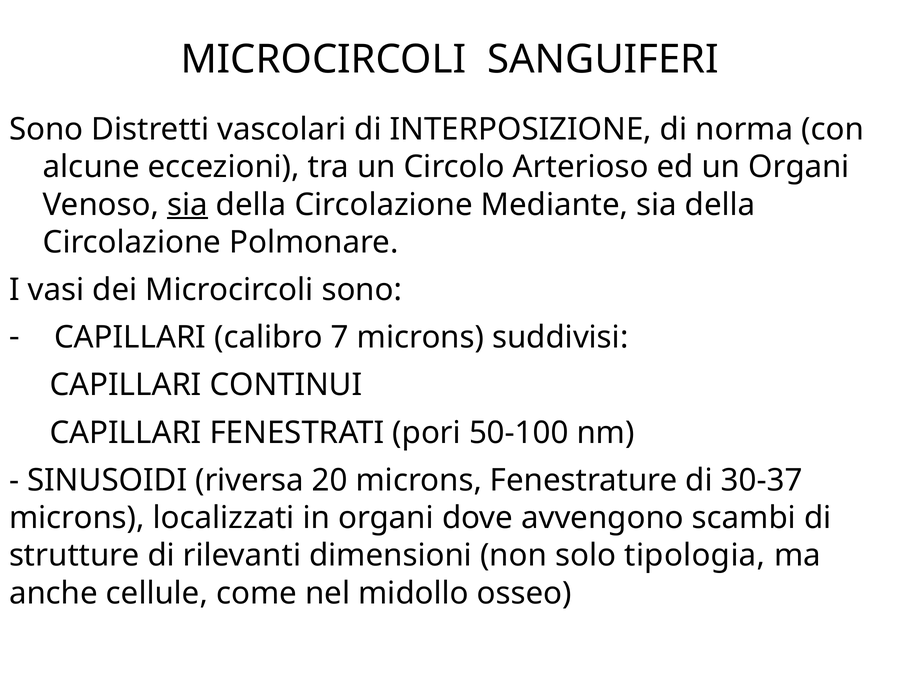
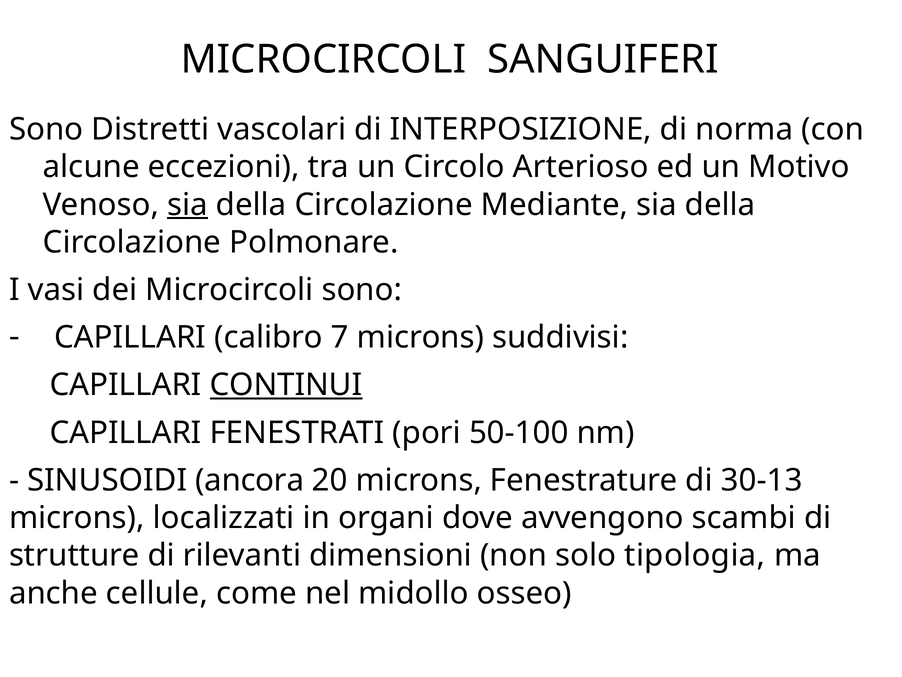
un Organi: Organi -> Motivo (799, 167)
CONTINUI underline: none -> present (286, 385)
riversa: riversa -> ancora (250, 480)
30-37: 30-37 -> 30-13 (762, 480)
